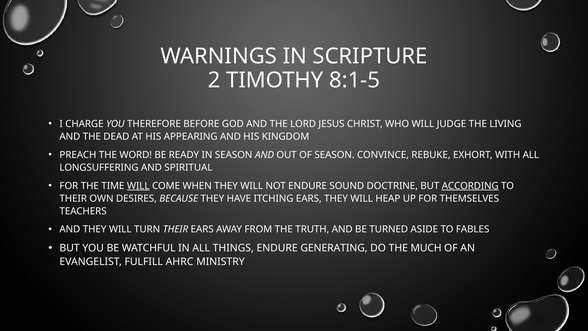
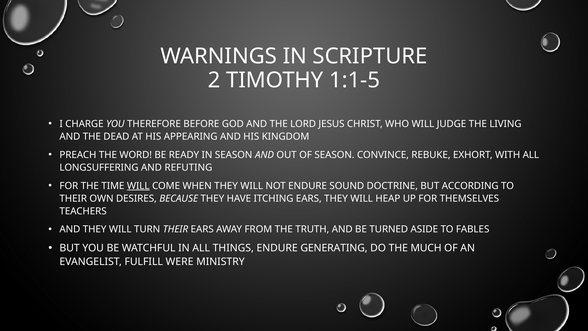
8:1-5: 8:1-5 -> 1:1-5 (355, 80)
SPIRITUAL: SPIRITUAL -> REFUTING (188, 167)
ACCORDING underline: present -> none (470, 186)
AHRC: AHRC -> WERE (180, 261)
